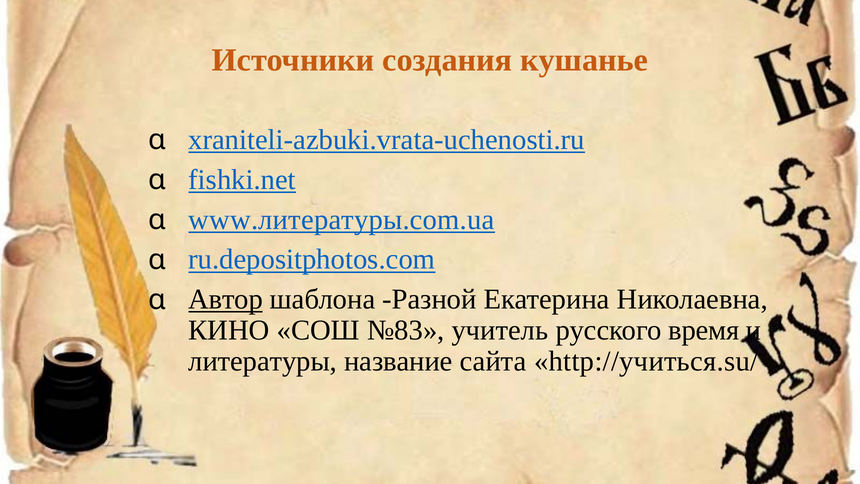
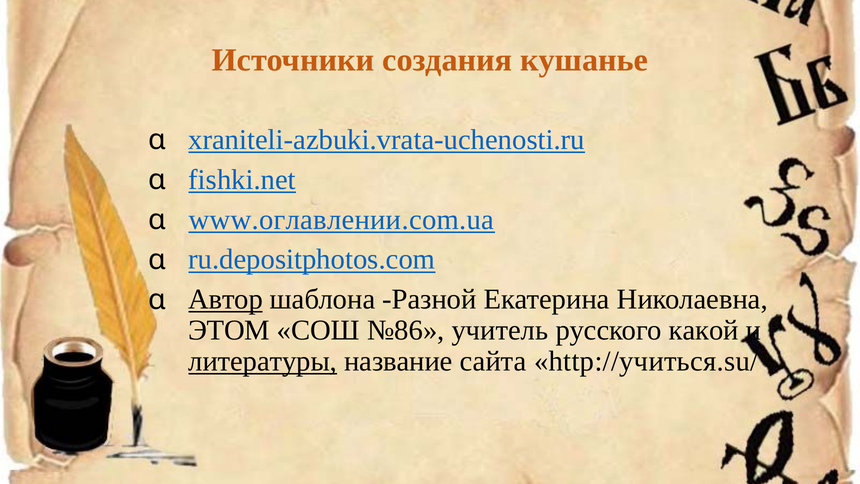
www.литературы.com.ua: www.литературы.com.ua -> www.оглавлении.com.ua (341, 219)
КИНО: КИНО -> ЭТОМ (229, 330)
№83: №83 -> №86 (406, 330)
время: время -> какой (704, 330)
литературы underline: none -> present (263, 361)
